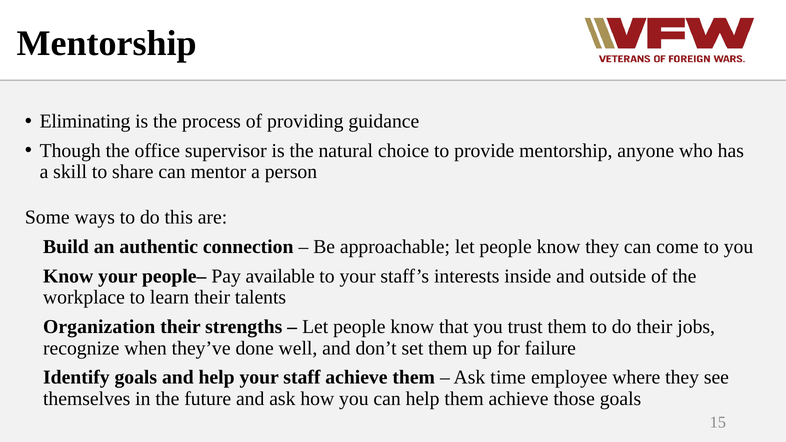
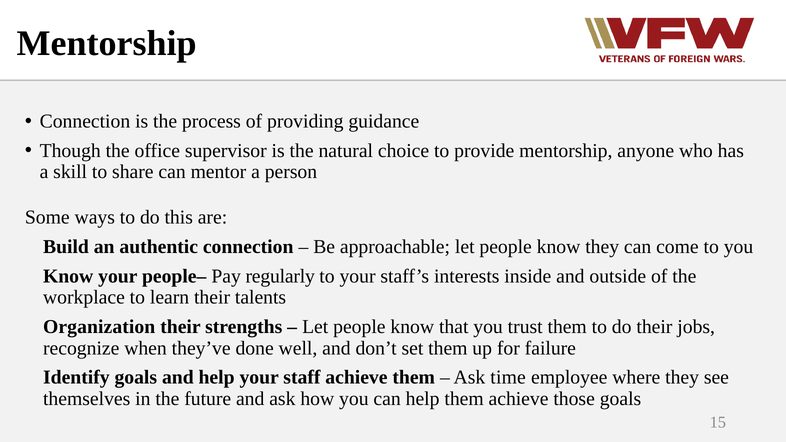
Eliminating: Eliminating -> Connection (85, 121)
available: available -> regularly (280, 276)
